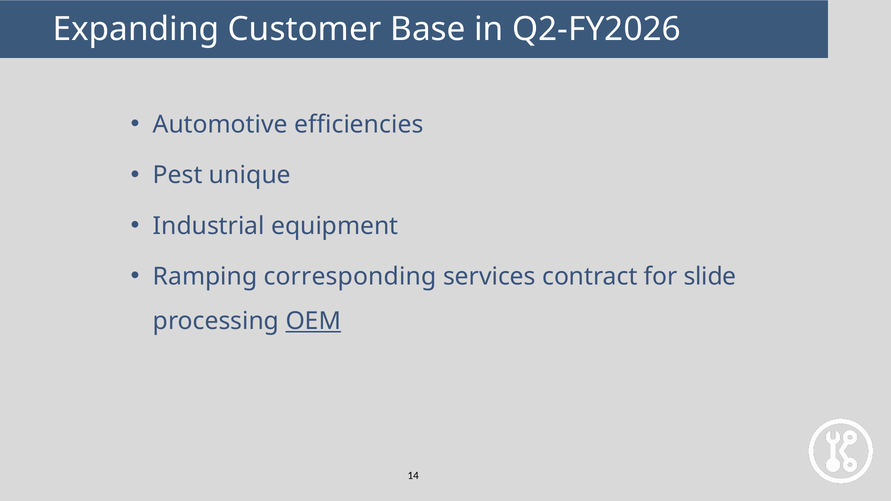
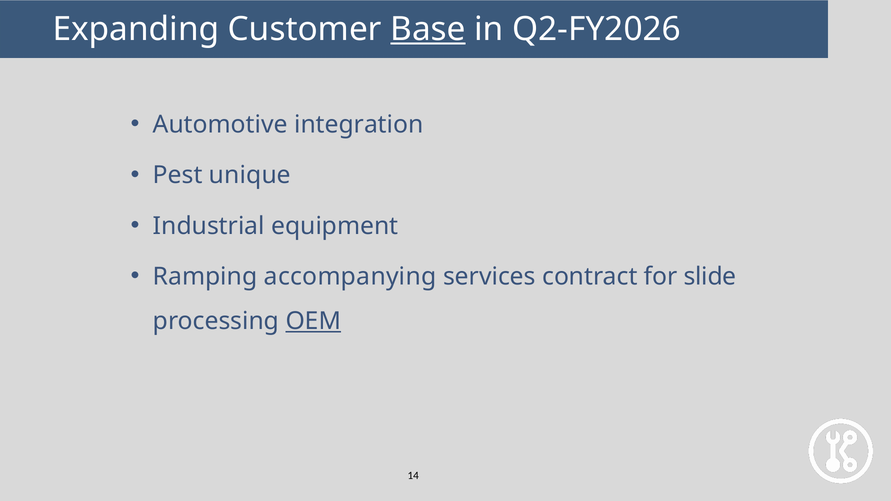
Base underline: none -> present (428, 29)
efficiencies: efficiencies -> integration (359, 125)
corresponding: corresponding -> accompanying (350, 277)
